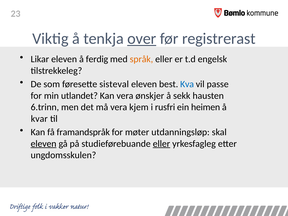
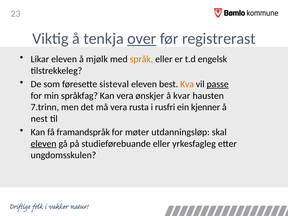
ferdig: ferdig -> mjølk (97, 59)
Kva colour: blue -> orange (187, 84)
passe underline: none -> present (218, 84)
utlandet: utlandet -> språkfag (79, 96)
sekk: sekk -> kvar (182, 96)
6.trinn: 6.trinn -> 7.trinn (45, 107)
kjem: kjem -> rusta (139, 107)
heimen: heimen -> kjenner (206, 107)
kvar: kvar -> nest (39, 119)
eller underline: present -> none (161, 144)
